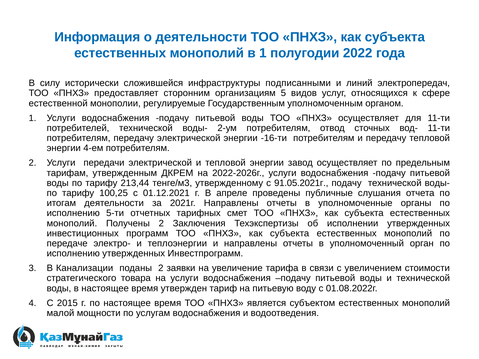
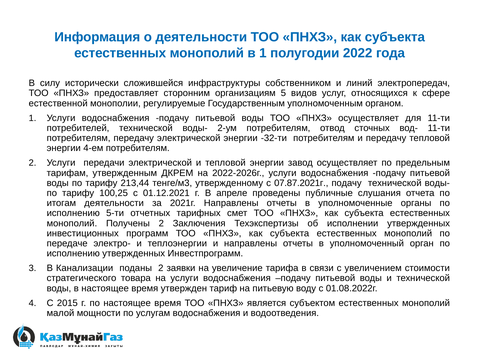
подписанными: подписанными -> собственником (298, 83)
-16-ти: -16-ти -> -32-ти (274, 138)
91.05.2021г: 91.05.2021г -> 07.87.2021г (301, 183)
